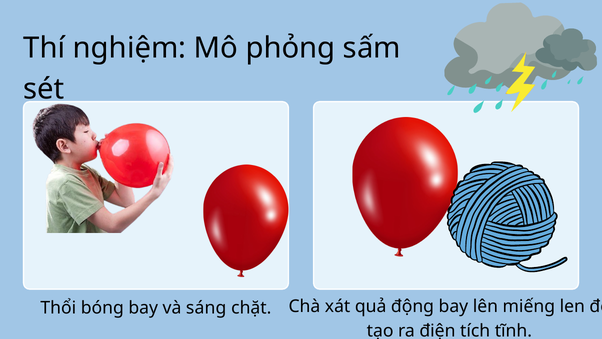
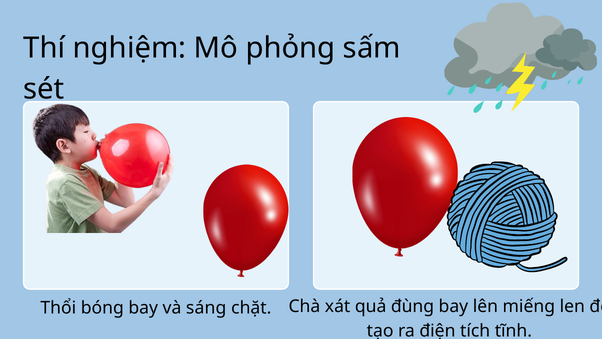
động: động -> đùng (413, 306)
